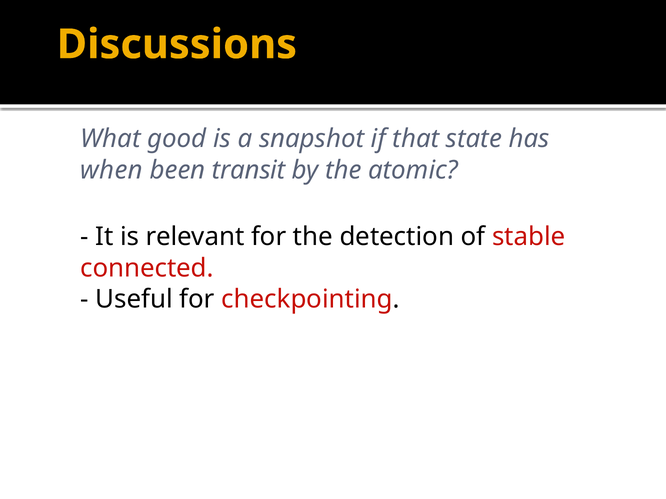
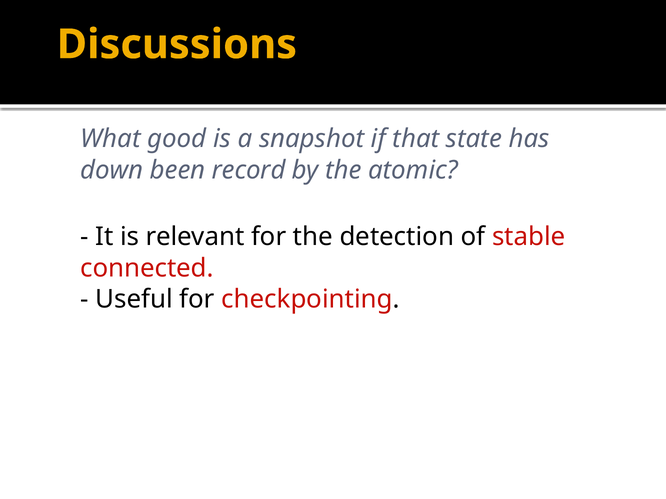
when: when -> down (112, 171)
transit: transit -> record (249, 171)
